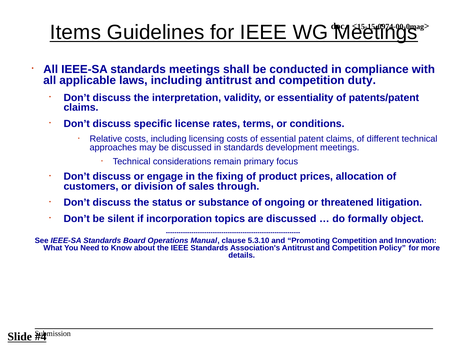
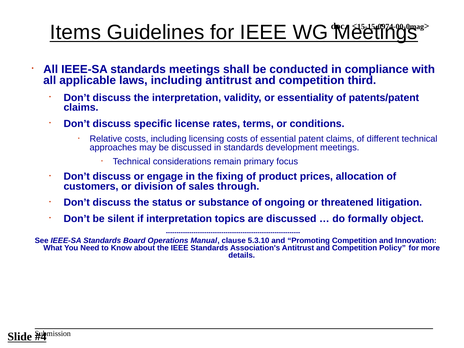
duty: duty -> third (362, 80)
if incorporation: incorporation -> interpretation (179, 219)
